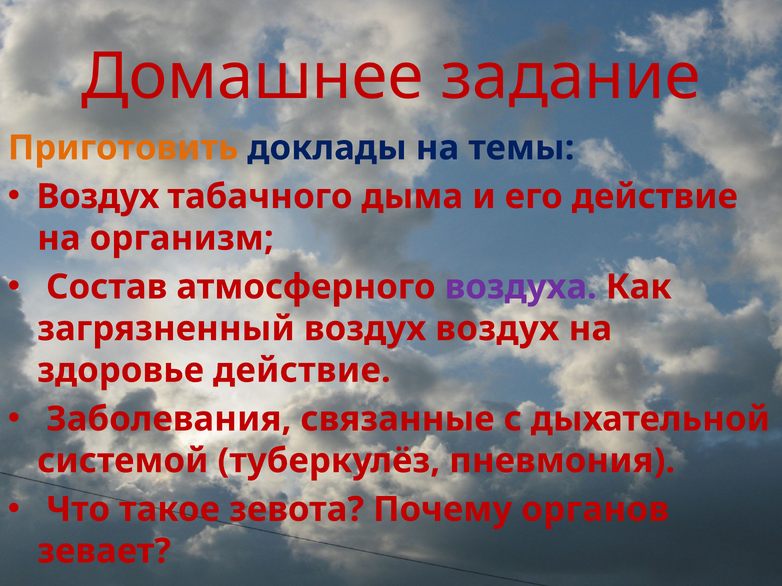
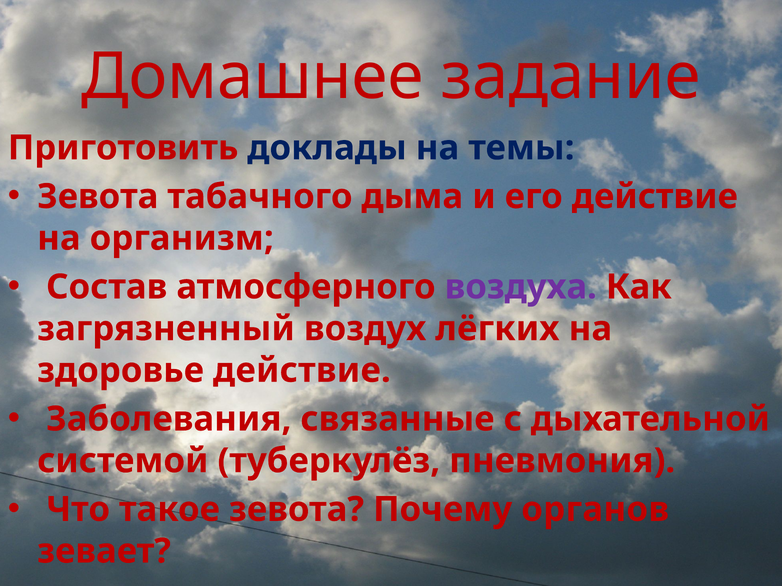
Приготовить colour: orange -> red (123, 148)
Воздух: Воздух -> Зевота (98, 197)
воздух воздух: воздух -> лёгких (497, 329)
